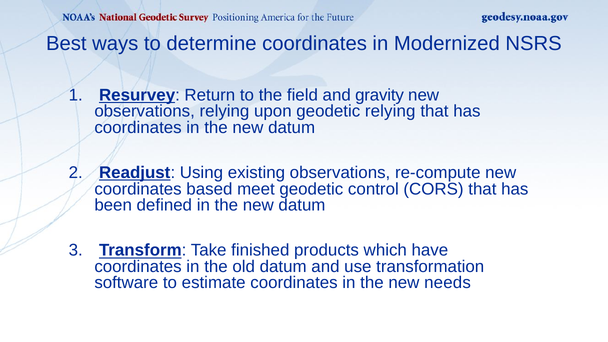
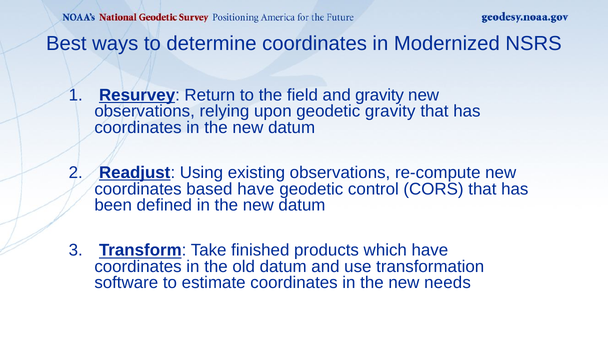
geodetic relying: relying -> gravity (390, 111)
based meet: meet -> have (256, 189)
